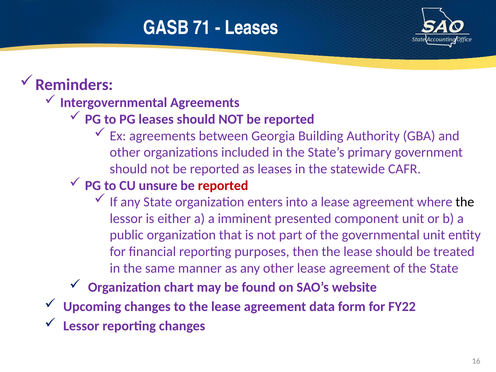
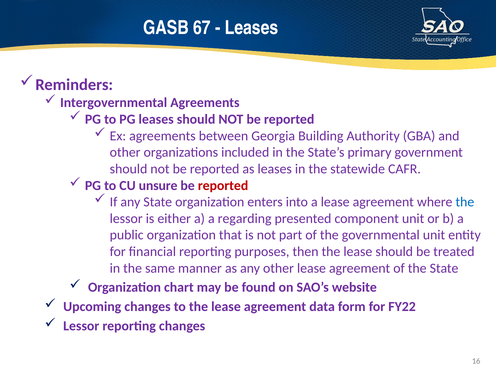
71: 71 -> 67 (202, 28)
the colour: black -> blue (465, 202)
imminent: imminent -> regarding (245, 219)
